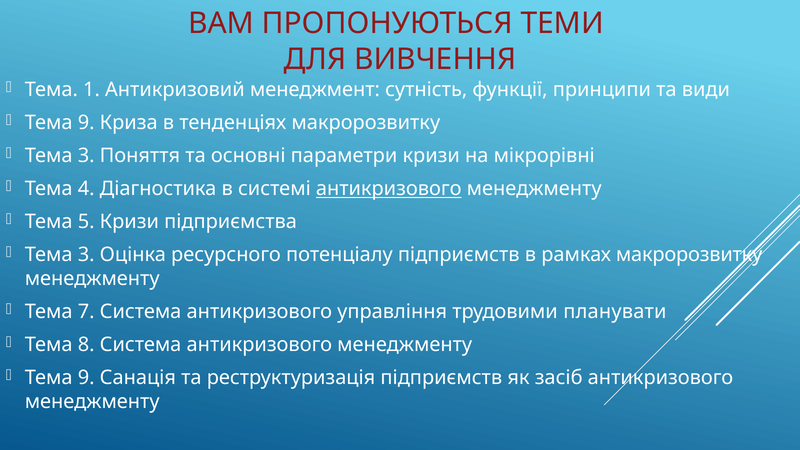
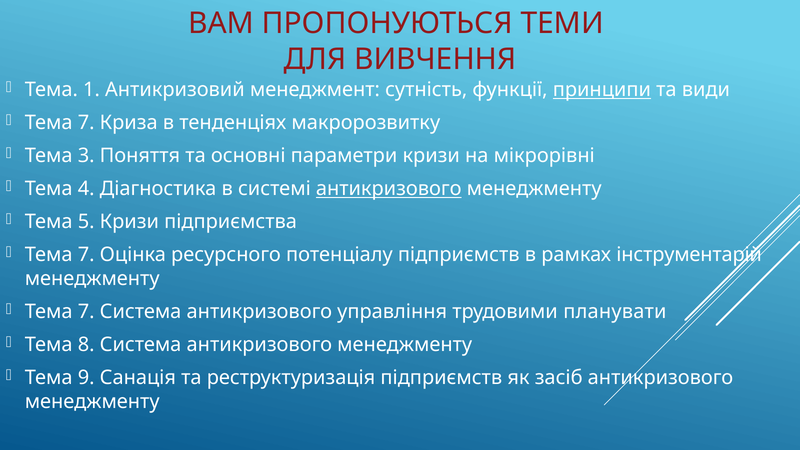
принципи underline: none -> present (602, 90)
9: 9 -> 7 (86, 123)
3: 3 -> 7 (86, 255)
рамках макророзвитку: макророзвитку -> інструментарій (689, 255)
